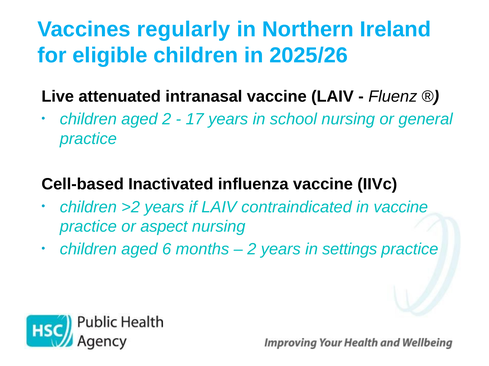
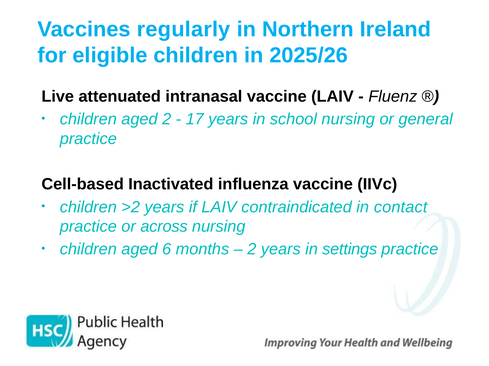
in vaccine: vaccine -> contact (401, 207)
aspect: aspect -> across (164, 227)
